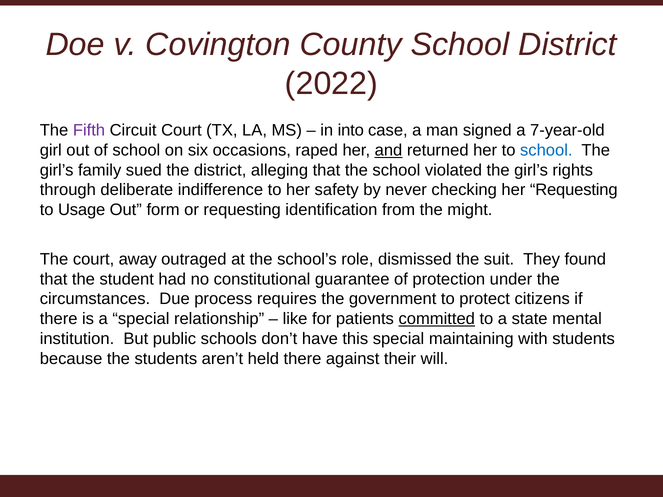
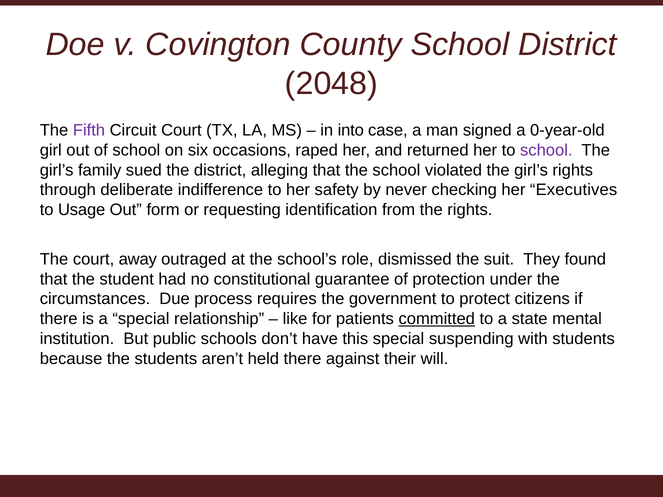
2022: 2022 -> 2048 (331, 83)
7-year-old: 7-year-old -> 0-year-old (567, 130)
and underline: present -> none (389, 150)
school colour: blue -> purple (546, 150)
her Requesting: Requesting -> Executives (574, 190)
the might: might -> rights (470, 210)
maintaining: maintaining -> suspending (471, 339)
